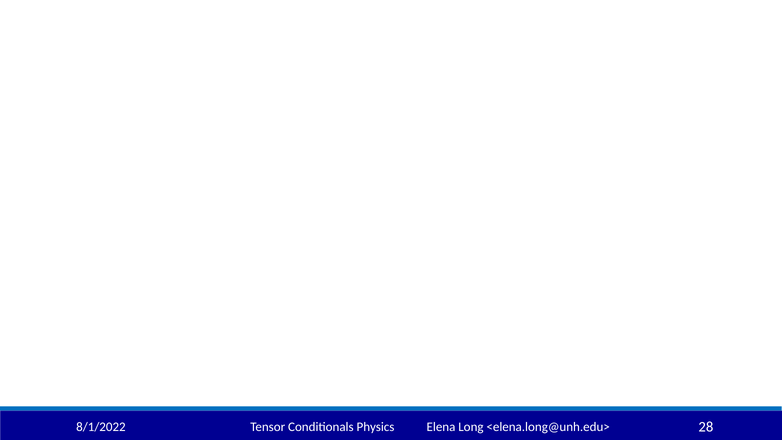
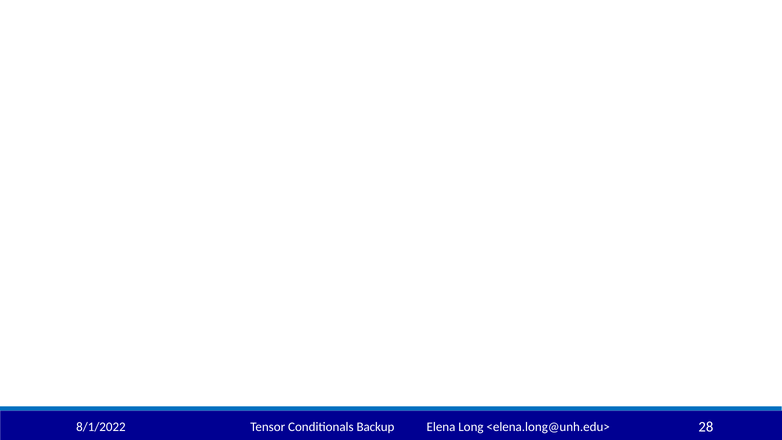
Physics: Physics -> Backup (375, 427)
